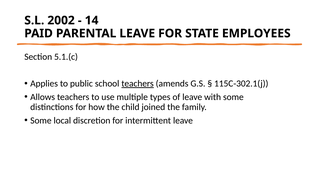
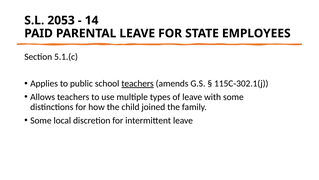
2002: 2002 -> 2053 (61, 20)
